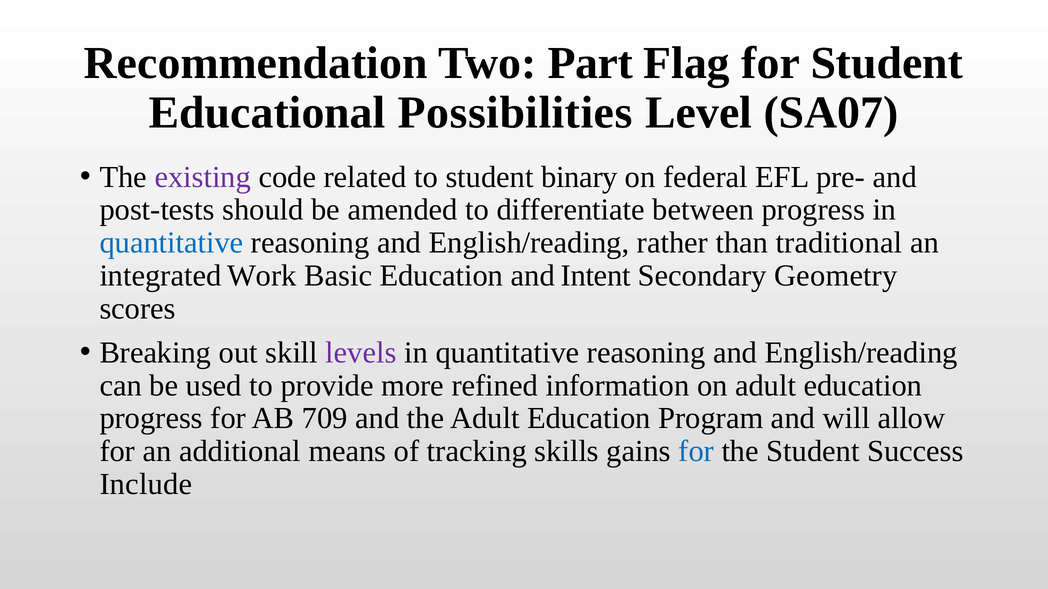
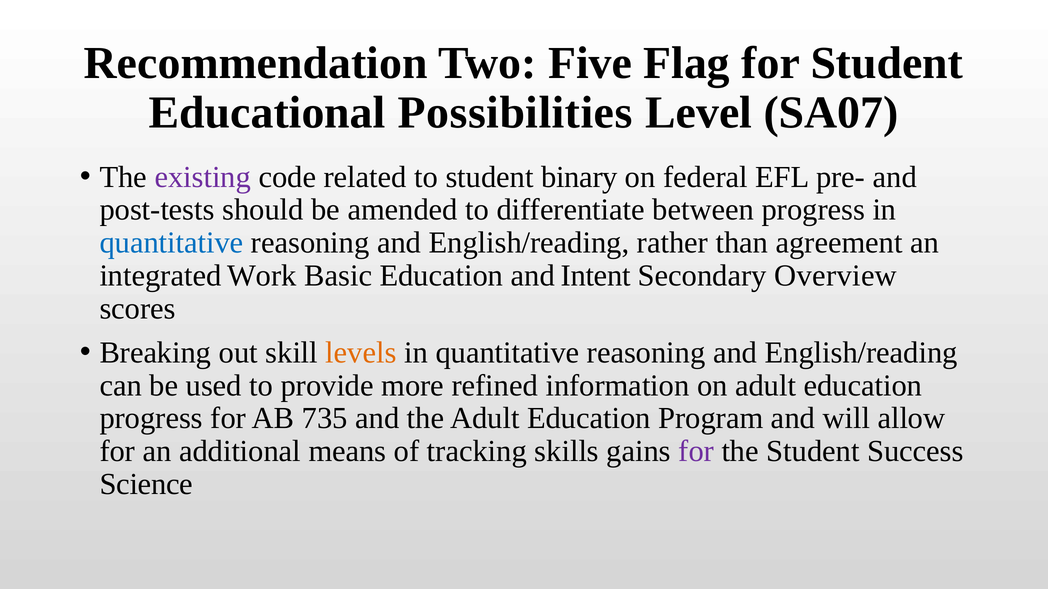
Part: Part -> Five (590, 63)
traditional: traditional -> agreement (839, 243)
Geometry: Geometry -> Overview (836, 276)
levels colour: purple -> orange (361, 353)
709: 709 -> 735 (325, 419)
for colour: blue -> purple (696, 452)
Include: Include -> Science (146, 485)
